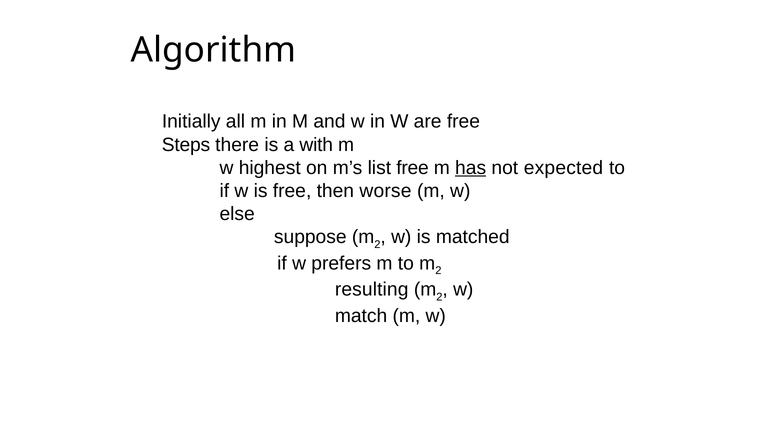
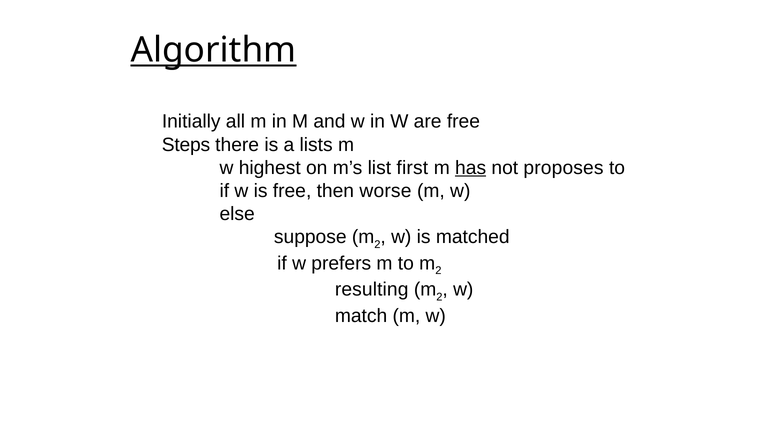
Algorithm underline: none -> present (214, 50)
with: with -> lists (316, 145)
list free: free -> first (412, 168)
expected: expected -> proposes (564, 168)
